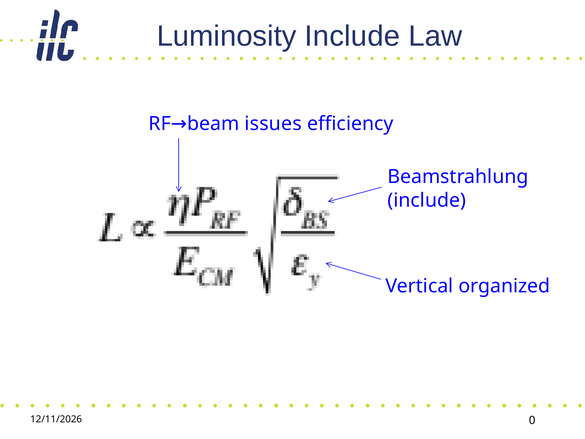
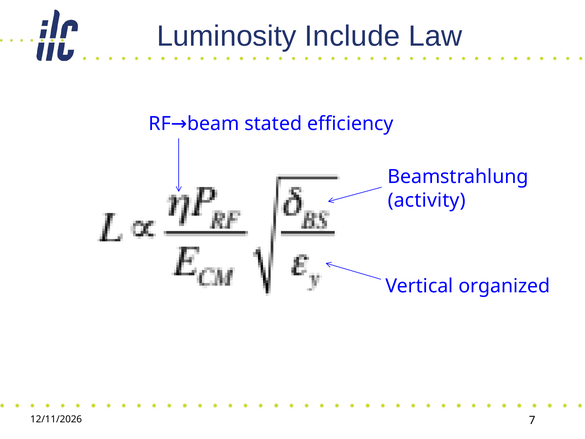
issues: issues -> stated (273, 124)
include: include -> activity (427, 200)
0: 0 -> 7 (532, 420)
